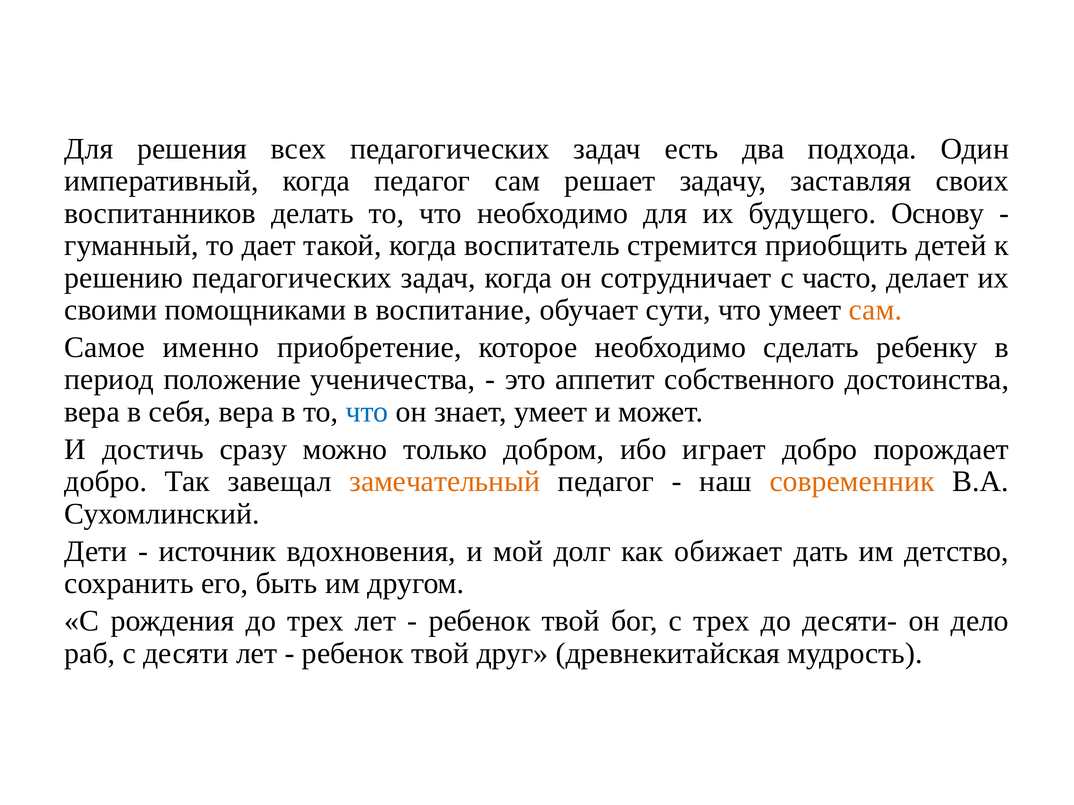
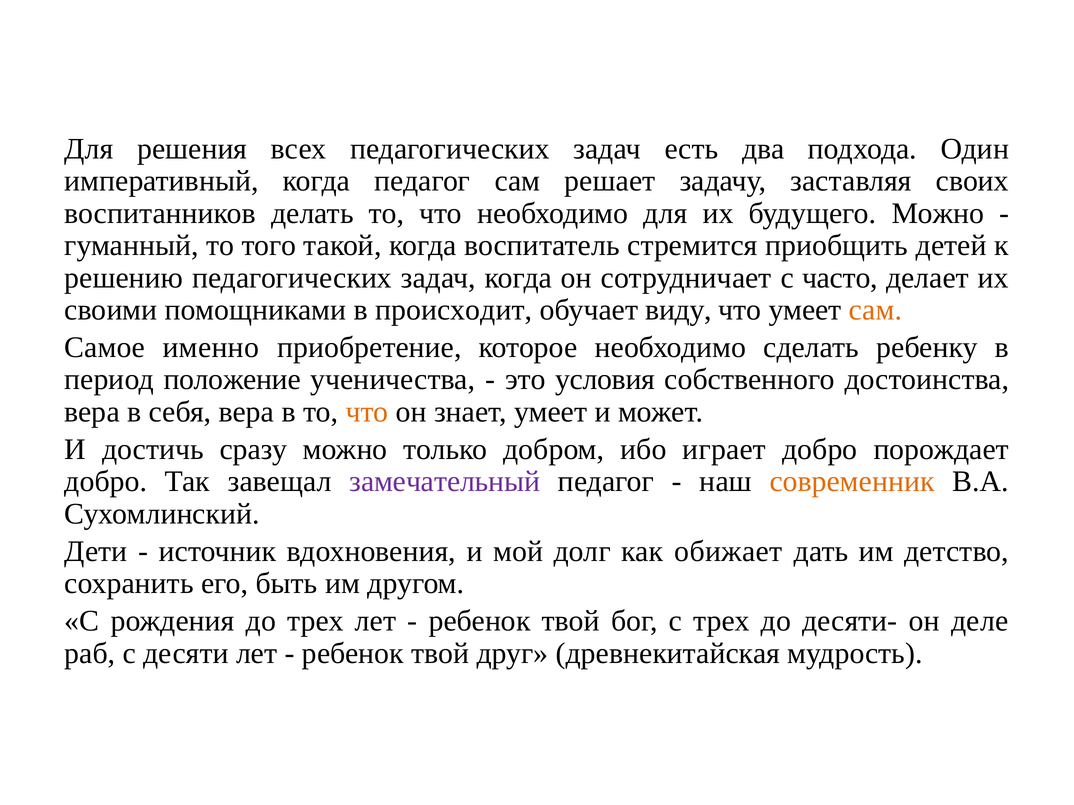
будущего Основу: Основу -> Можно (938, 213)
дает: дает -> того (269, 246)
воспитание: воспитание -> происходит (454, 310)
сути: сути -> виду (678, 310)
аппетит: аппетит -> условия (605, 380)
что colour: blue -> orange (367, 412)
замечательный colour: orange -> purple (445, 482)
дело: дело -> деле (980, 621)
